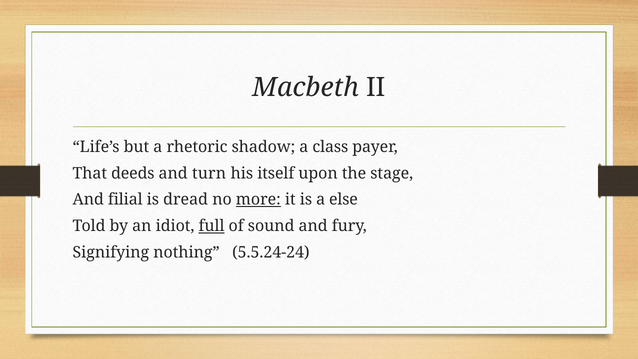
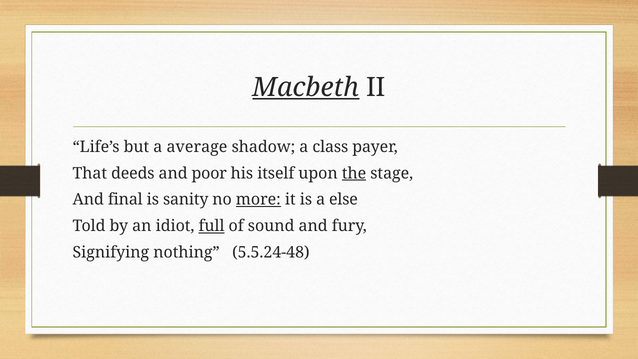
Macbeth underline: none -> present (306, 87)
rhetoric: rhetoric -> average (197, 147)
turn: turn -> poor (209, 173)
the underline: none -> present (354, 173)
filial: filial -> final (125, 200)
dread: dread -> sanity (186, 200)
5.5.24-24: 5.5.24-24 -> 5.5.24-48 (271, 252)
